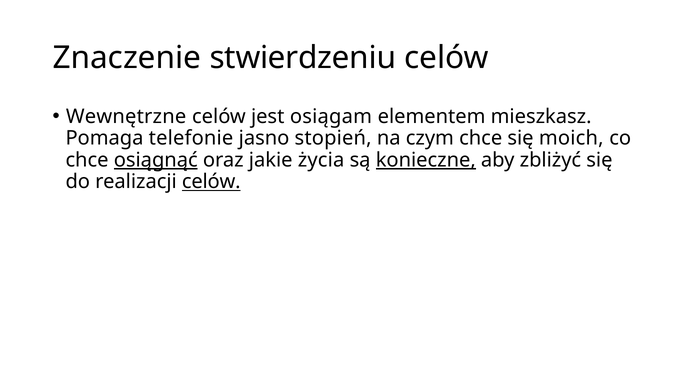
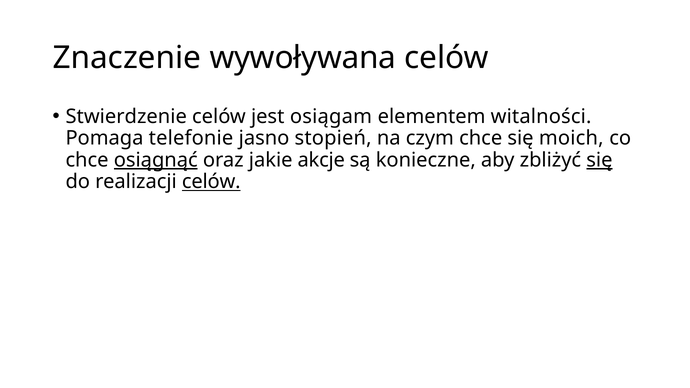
stwierdzeniu: stwierdzeniu -> wywoływana (303, 58)
Wewnętrzne: Wewnętrzne -> Stwierdzenie (126, 117)
mieszkasz: mieszkasz -> witalności (541, 117)
życia: życia -> akcje (321, 160)
konieczne underline: present -> none (426, 160)
się underline: none -> present (599, 160)
